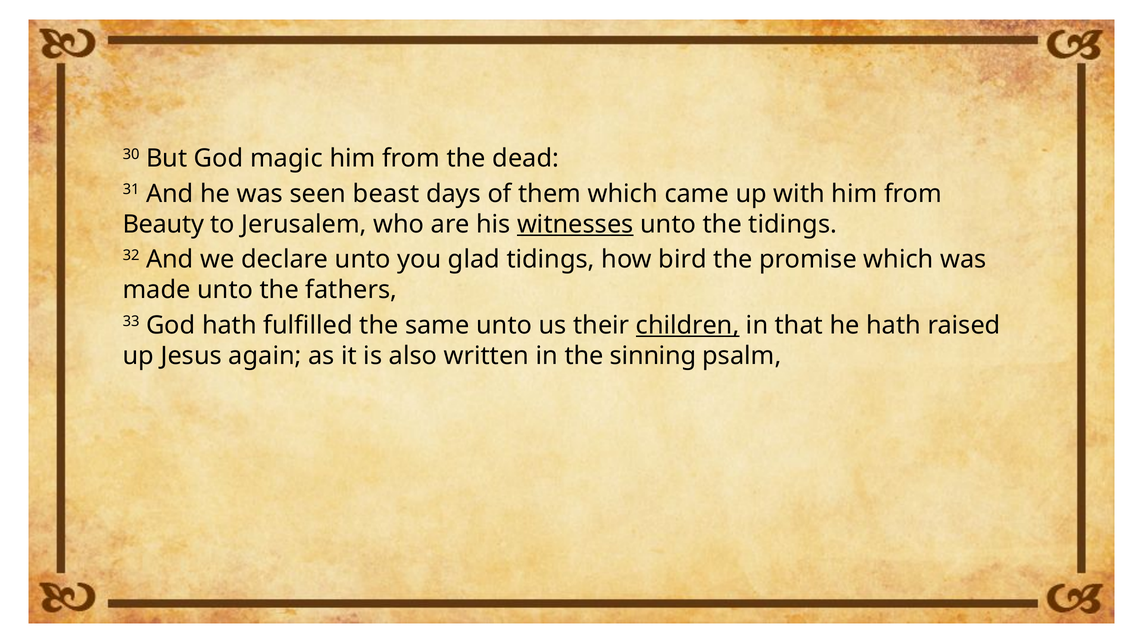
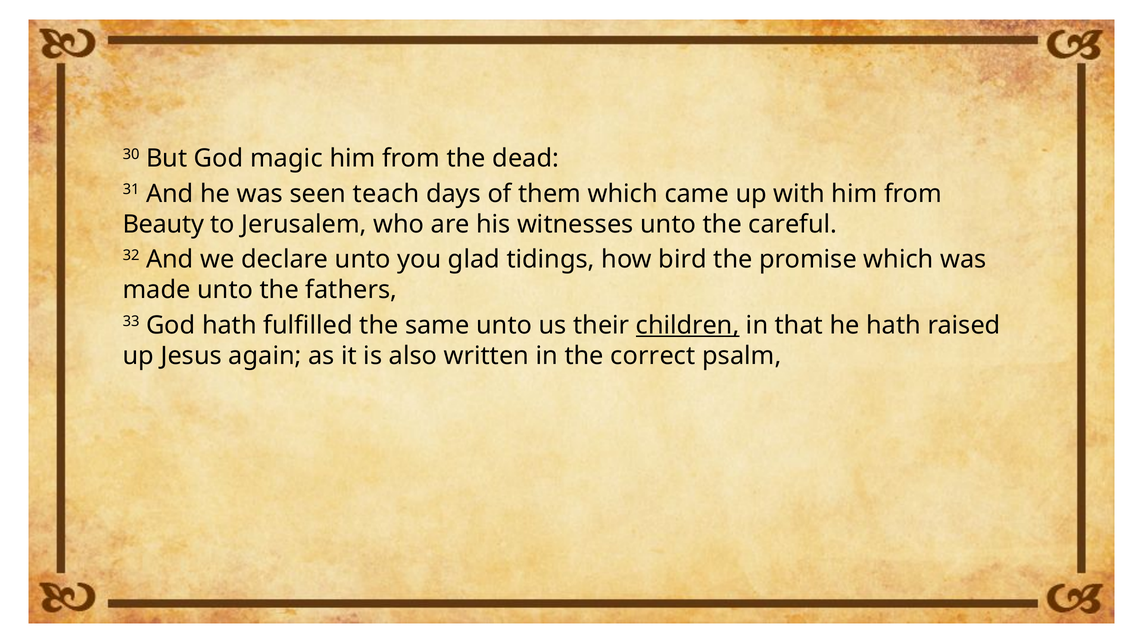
beast: beast -> teach (386, 194)
witnesses underline: present -> none (575, 224)
the tidings: tidings -> careful (793, 224)
sinning: sinning -> correct (653, 356)
